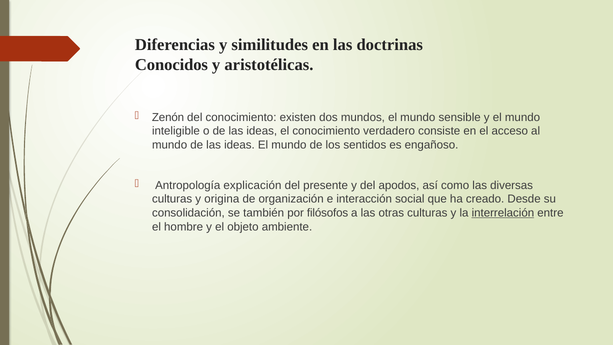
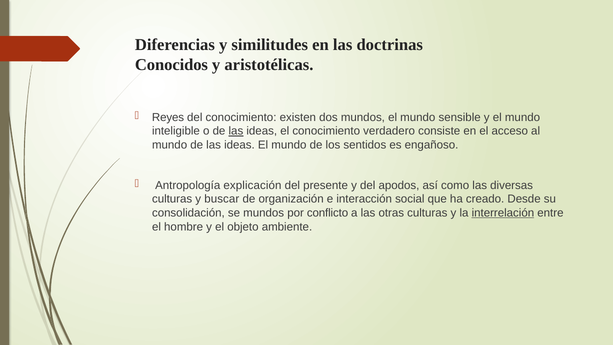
Zenón: Zenón -> Reyes (168, 117)
las underline: none -> present (236, 131)
origina: origina -> buscar (222, 199)
se también: también -> mundos (264, 213)
filósofos: filósofos -> conflicto (328, 213)
